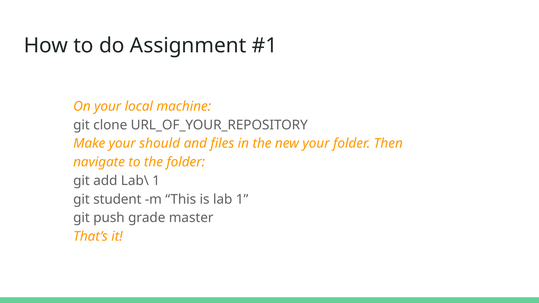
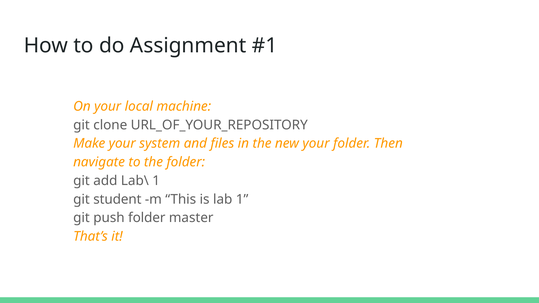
should: should -> system (160, 144)
push grade: grade -> folder (147, 218)
